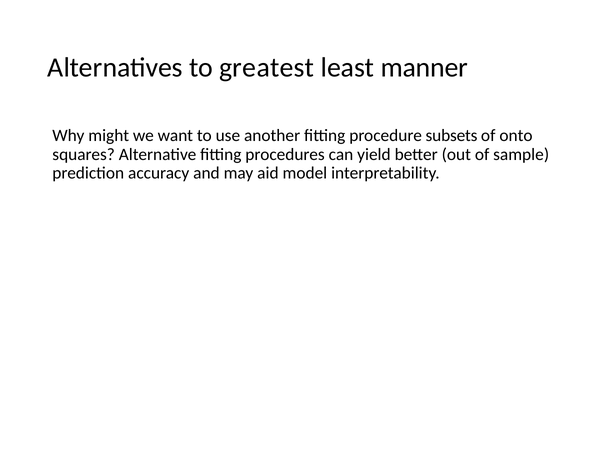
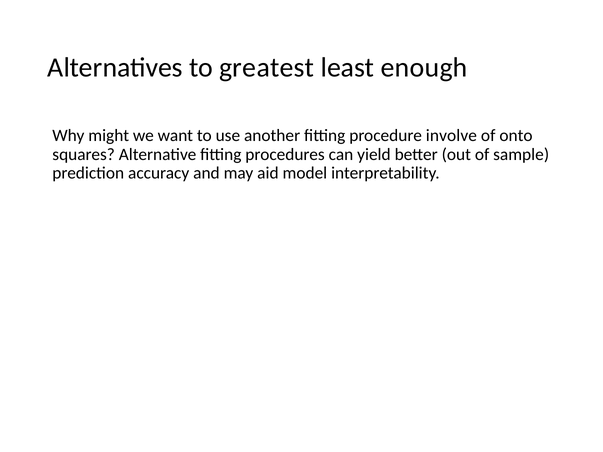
manner: manner -> enough (424, 68)
subsets: subsets -> involve (451, 136)
